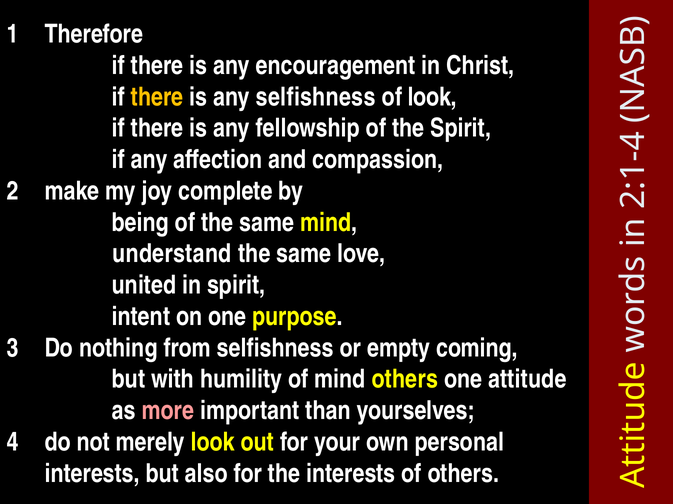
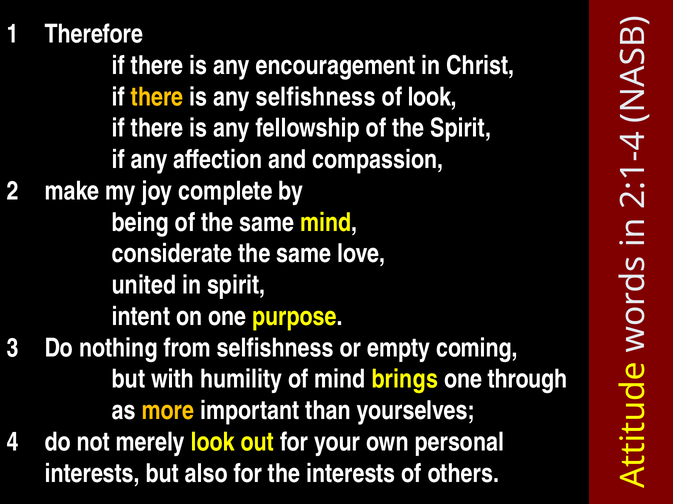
understand: understand -> considerate (172, 254)
mind others: others -> brings (405, 380)
attitude: attitude -> through (528, 380)
more colour: pink -> yellow (168, 411)
